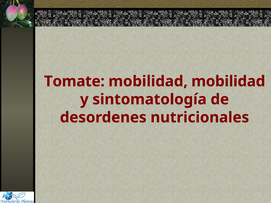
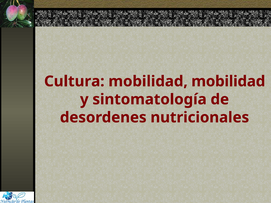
Tomate: Tomate -> Cultura (74, 81)
